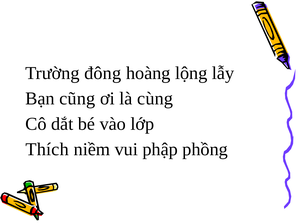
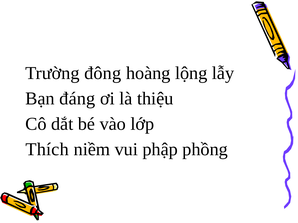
cũng: cũng -> đáng (77, 99)
cùng: cùng -> thiệu (155, 99)
